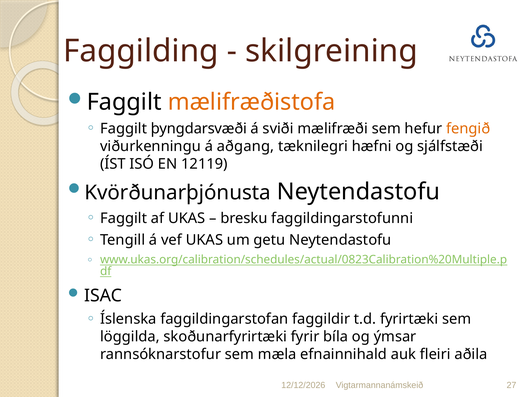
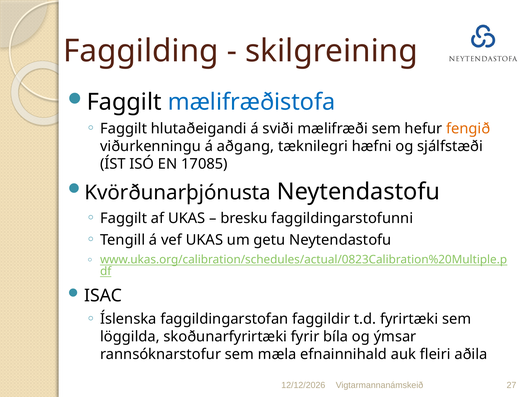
mælifræðistofa colour: orange -> blue (252, 102)
þyngdarsvæði: þyngdarsvæði -> hlutaðeigandi (199, 129)
12119: 12119 -> 17085 (204, 164)
